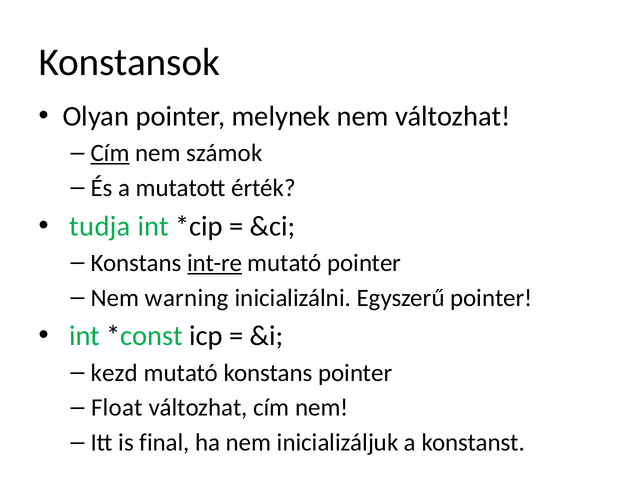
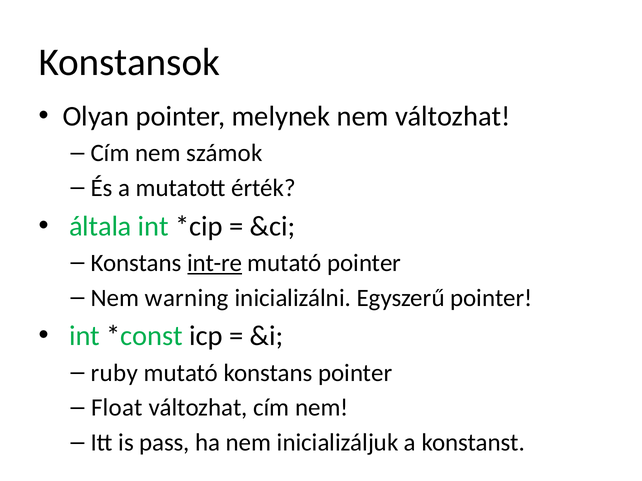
Cím underline: present -> none (110, 153)
tudja: tudja -> általa (100, 226)
kezd: kezd -> ruby (114, 373)
final: final -> pass (165, 443)
